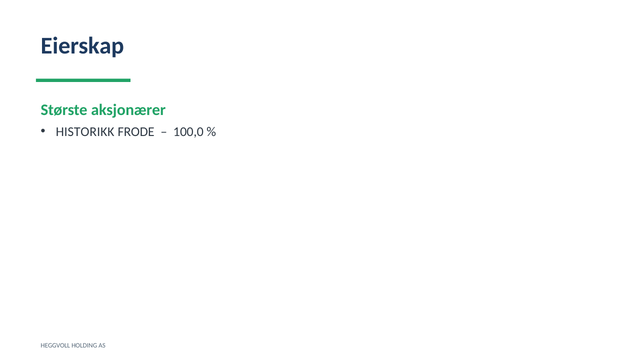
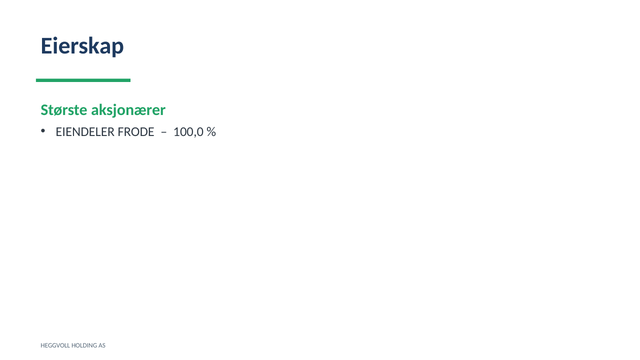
HISTORIKK: HISTORIKK -> EIENDELER (85, 132)
